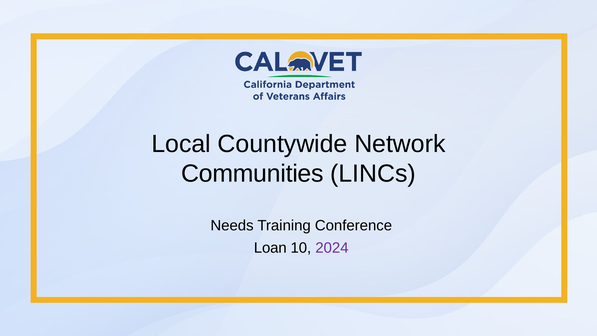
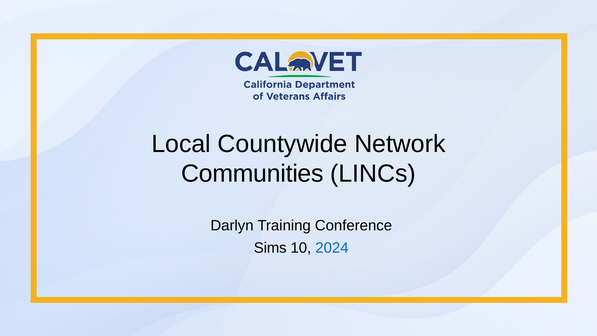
Needs: Needs -> Darlyn (232, 225)
Loan: Loan -> Sims (270, 248)
2024 colour: purple -> blue (332, 248)
